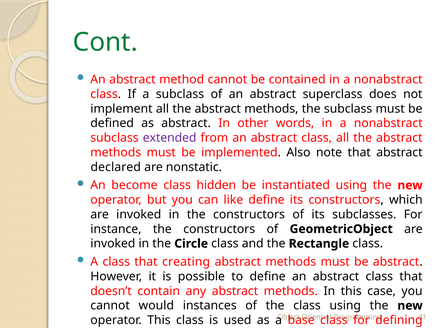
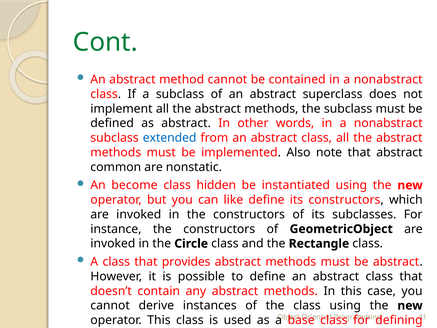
extended colour: purple -> blue (170, 138)
declared: declared -> common (116, 167)
creating: creating -> provides (186, 262)
would: would -> derive (156, 305)
